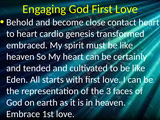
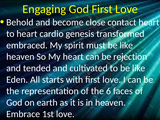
certainly: certainly -> rejection (130, 57)
3: 3 -> 6 (108, 91)
